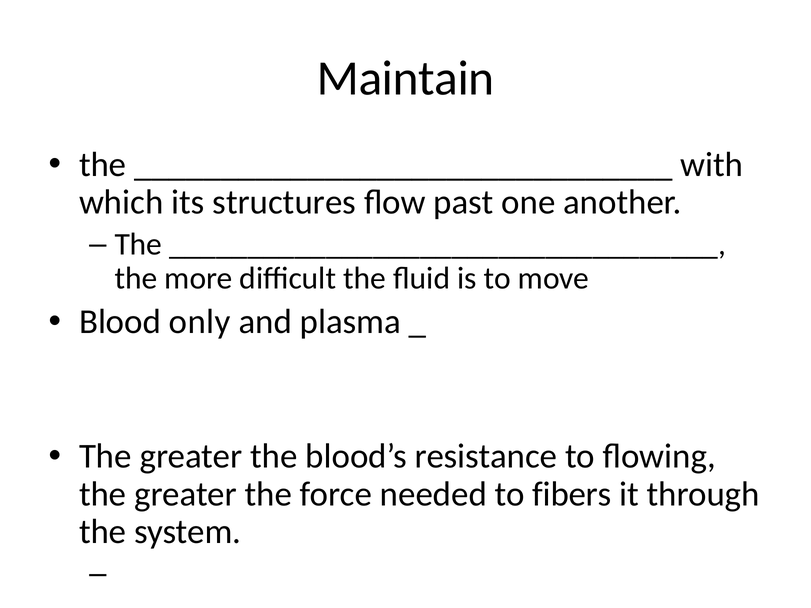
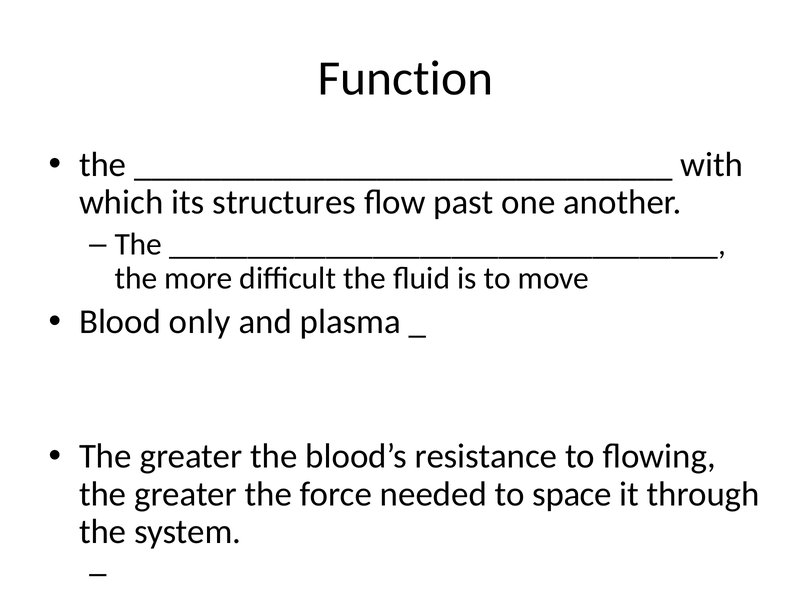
Maintain: Maintain -> Function (405, 79)
fibers: fibers -> space (572, 494)
